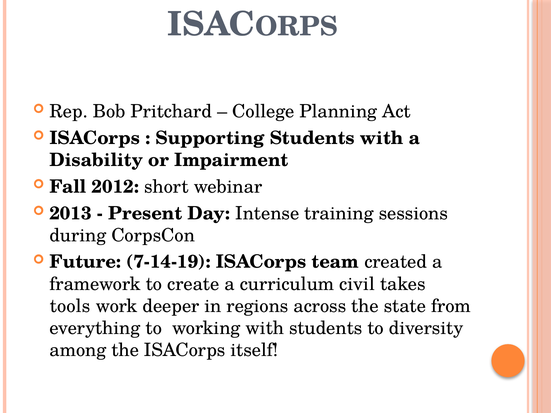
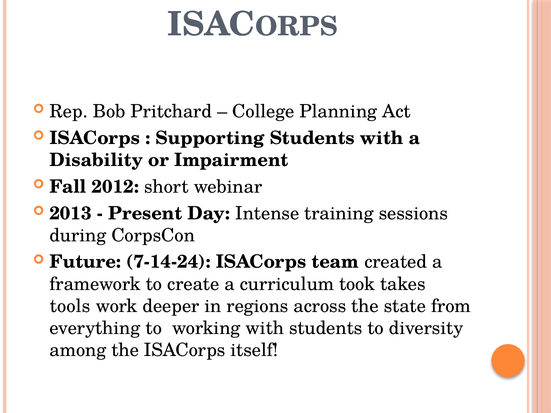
7-14-19: 7-14-19 -> 7-14-24 (168, 262)
civil: civil -> took (357, 284)
